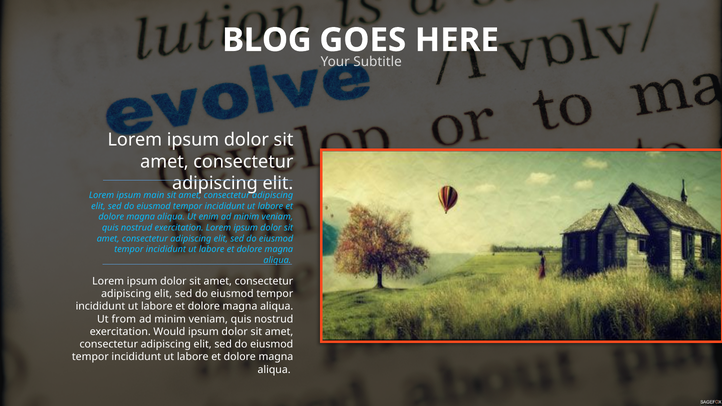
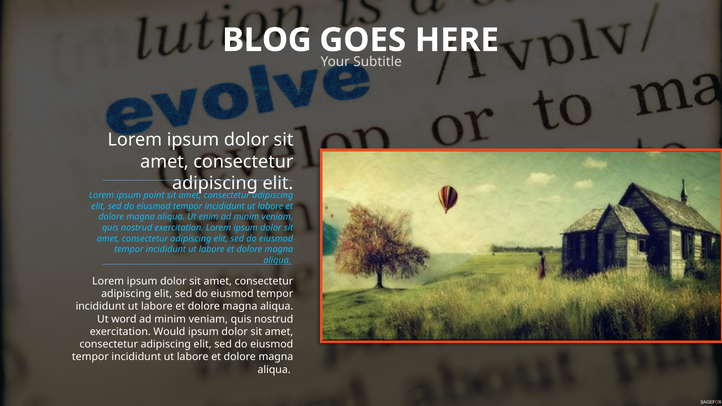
main: main -> point (154, 195)
from: from -> word (124, 319)
